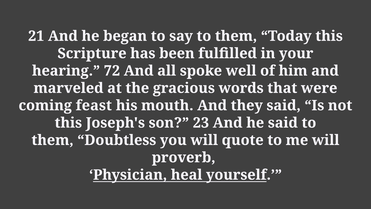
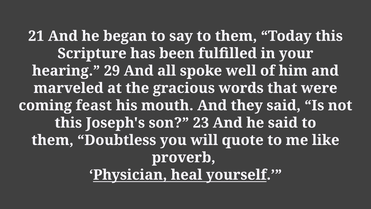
72: 72 -> 29 (112, 71)
me will: will -> like (326, 140)
